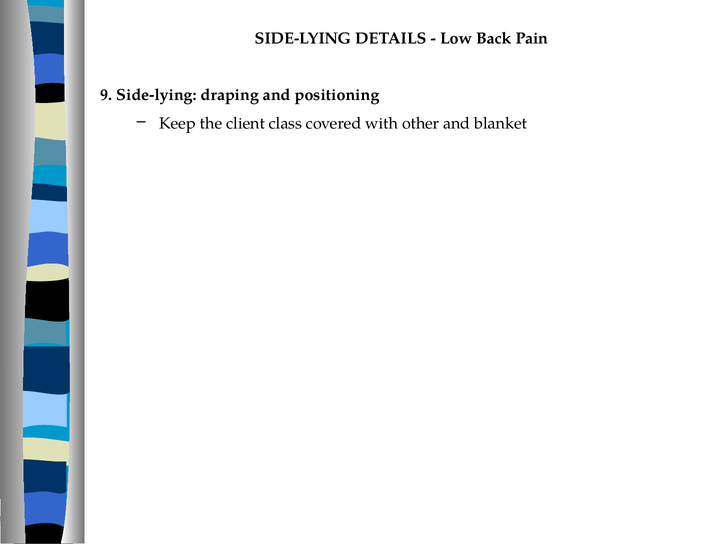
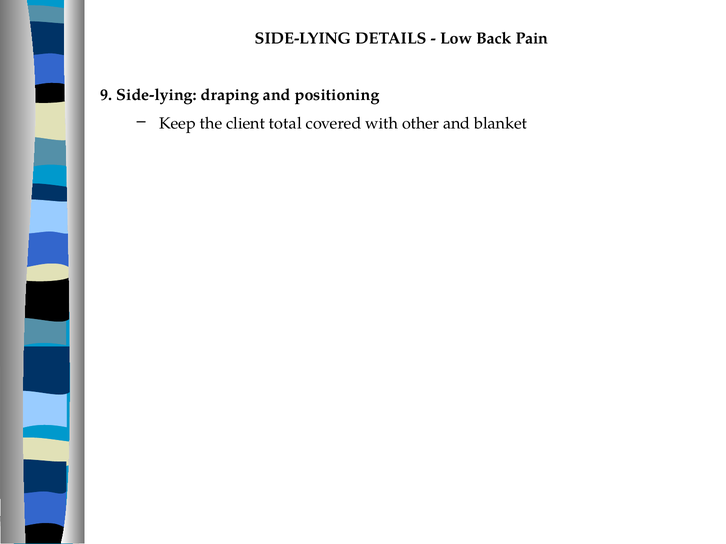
class: class -> total (285, 124)
